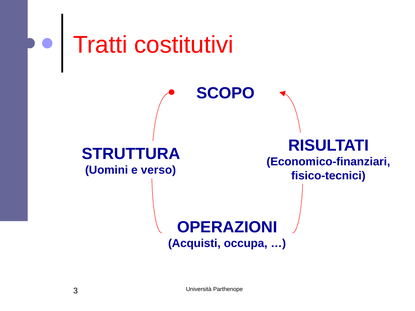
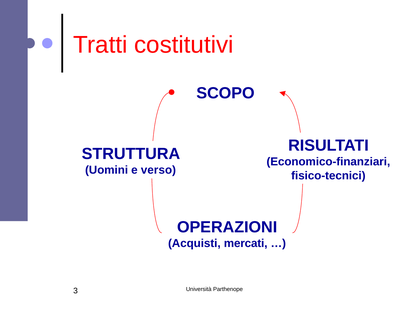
occupa: occupa -> mercati (246, 244)
